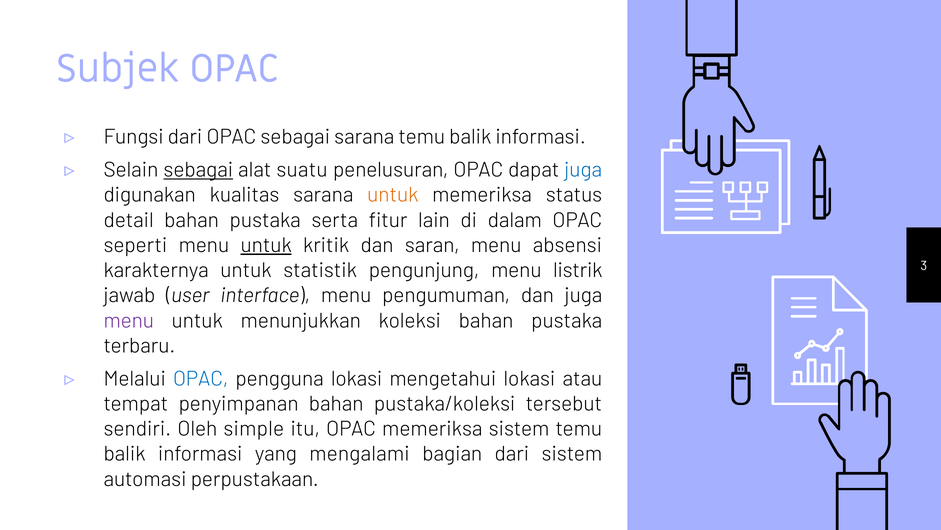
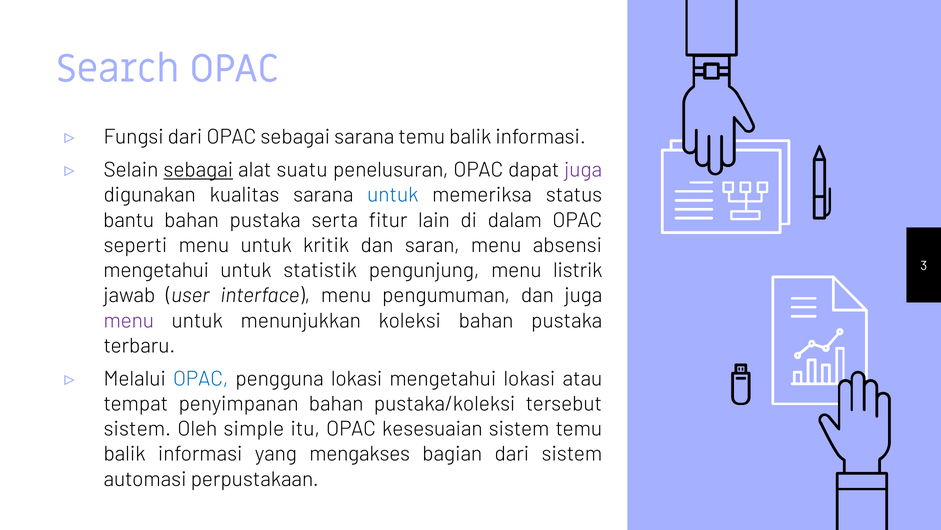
Subjek: Subjek -> Search (118, 69)
juga colour: blue -> purple (583, 170)
untuk colour: orange -> blue (393, 195)
detail: detail -> bantu (129, 220)
untuk underline: present -> none (266, 245)
karakternya: karakternya -> mengetahui (156, 270)
sendiri: sendiri -> sistem (137, 428)
OPAC memeriksa: memeriksa -> kesesuaian (432, 428)
mengalami: mengalami -> mengakses (360, 453)
